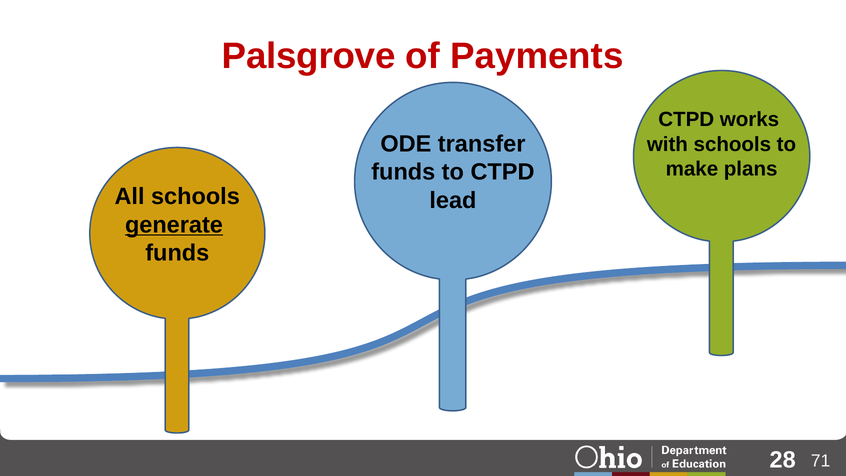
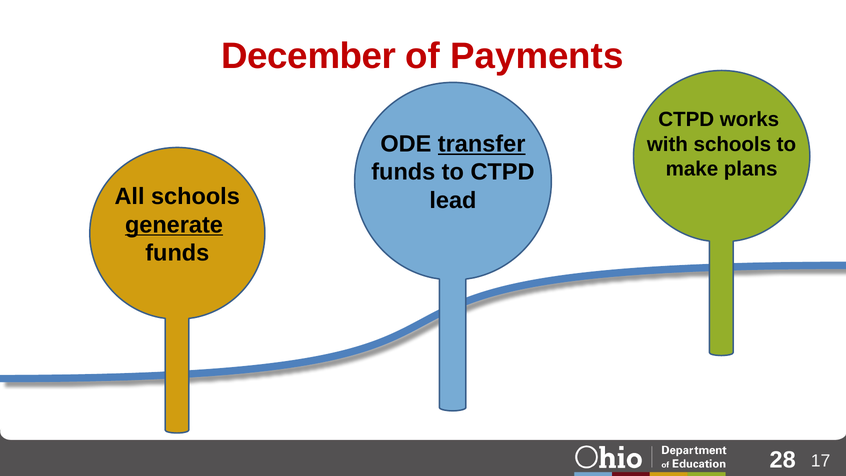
Palsgrove: Palsgrove -> December (309, 56)
transfer underline: none -> present (482, 144)
71: 71 -> 17 (821, 461)
